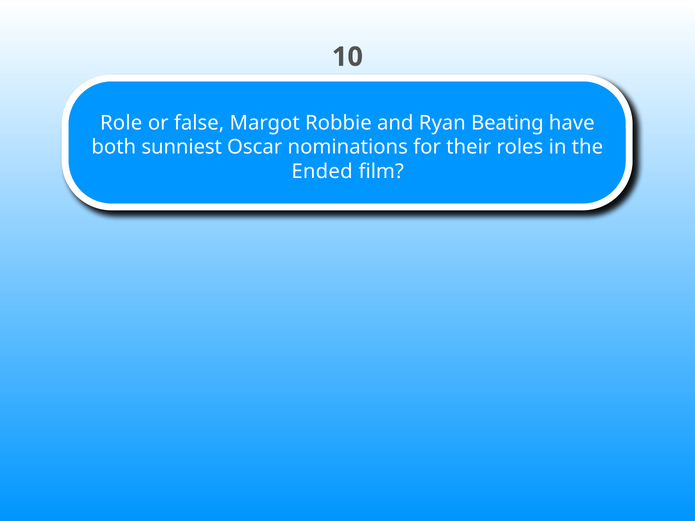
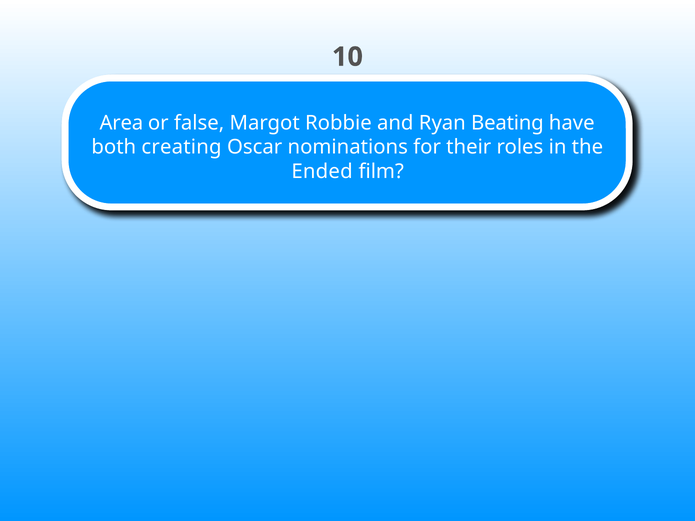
Role: Role -> Area (121, 123)
sunniest: sunniest -> creating (182, 147)
